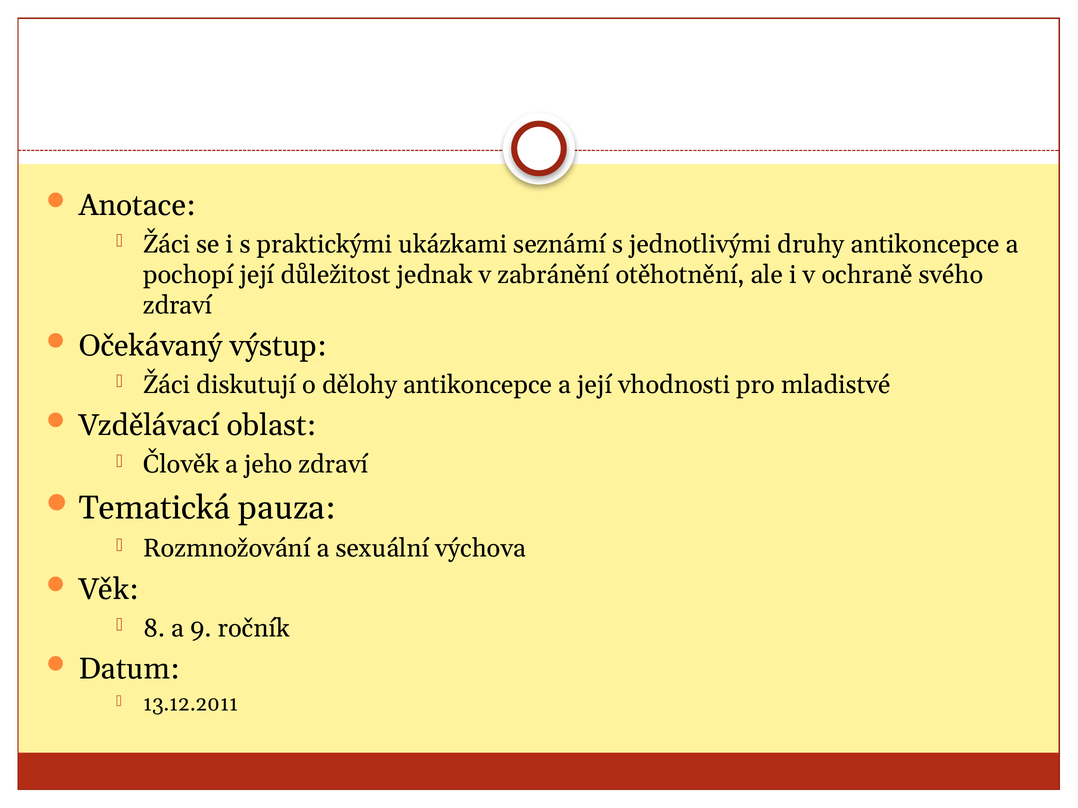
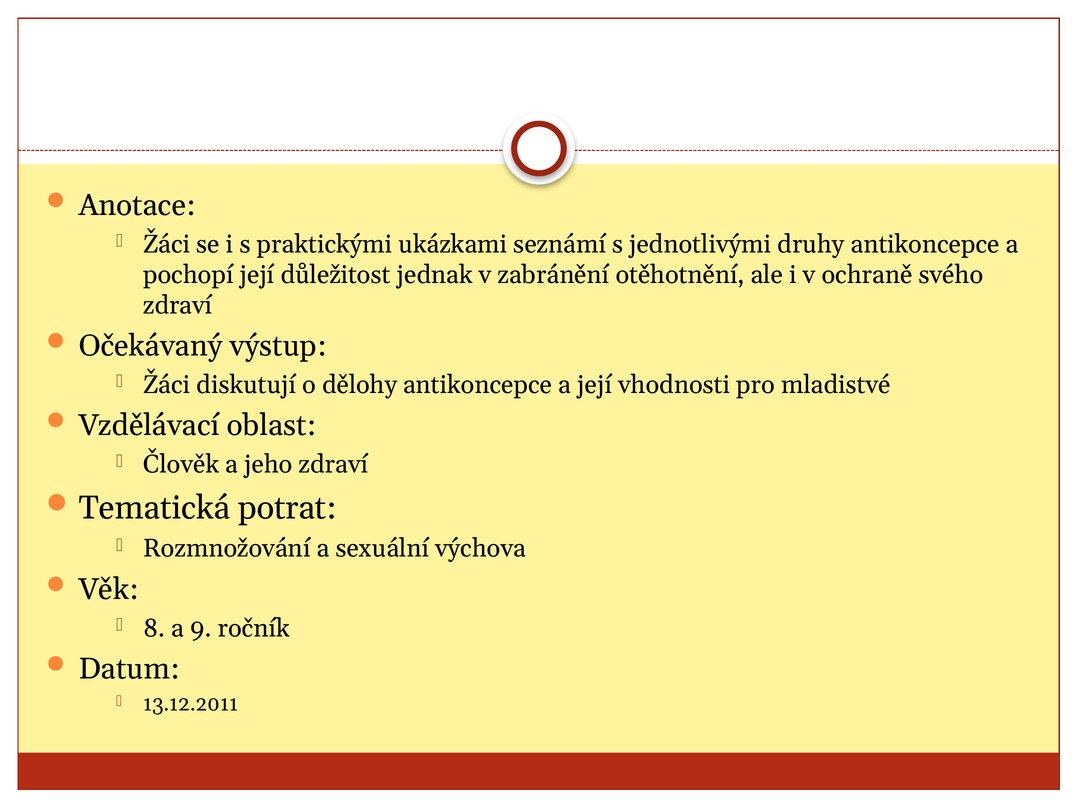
pauza: pauza -> potrat (287, 508)
